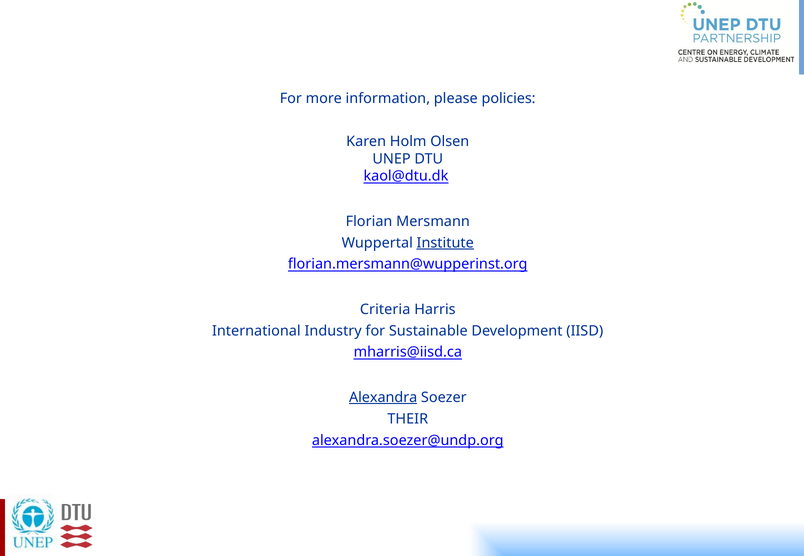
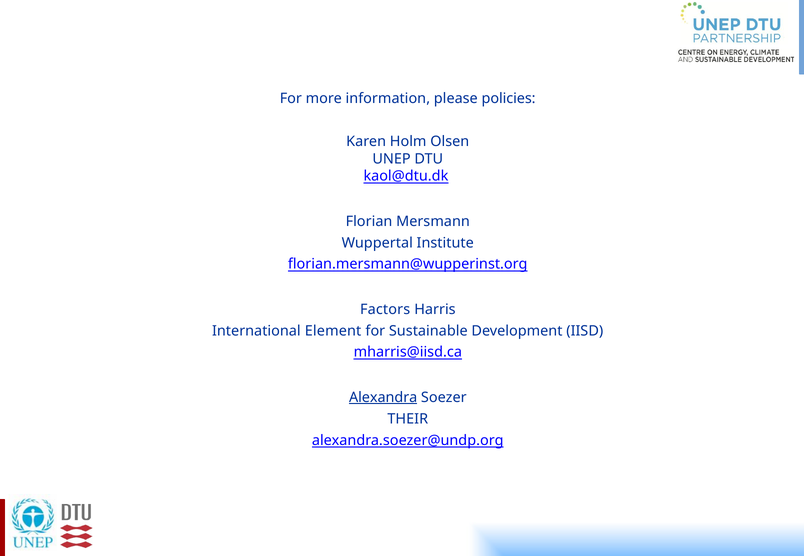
Institute underline: present -> none (445, 243)
Criteria: Criteria -> Factors (385, 310)
Industry: Industry -> Element (333, 331)
